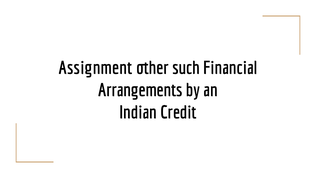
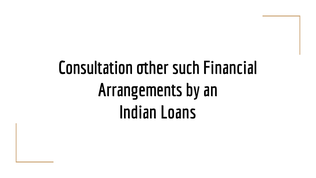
Assignment: Assignment -> Consultation (96, 68)
Credit: Credit -> Loans (178, 112)
